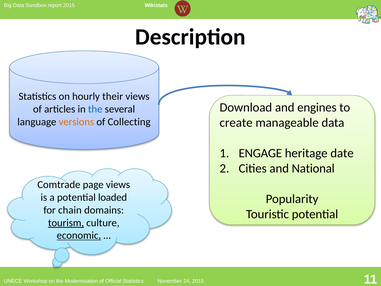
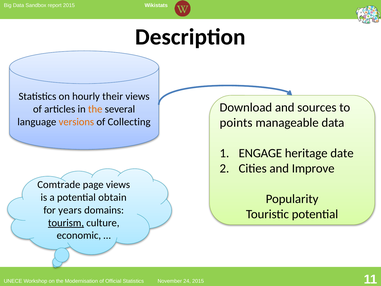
engines: engines -> sources (317, 107)
the colour: blue -> orange (95, 109)
create: create -> points (236, 123)
National: National -> Improve (313, 168)
loaded: loaded -> obtain (112, 197)
chain: chain -> years (70, 210)
economic underline: present -> none (79, 235)
